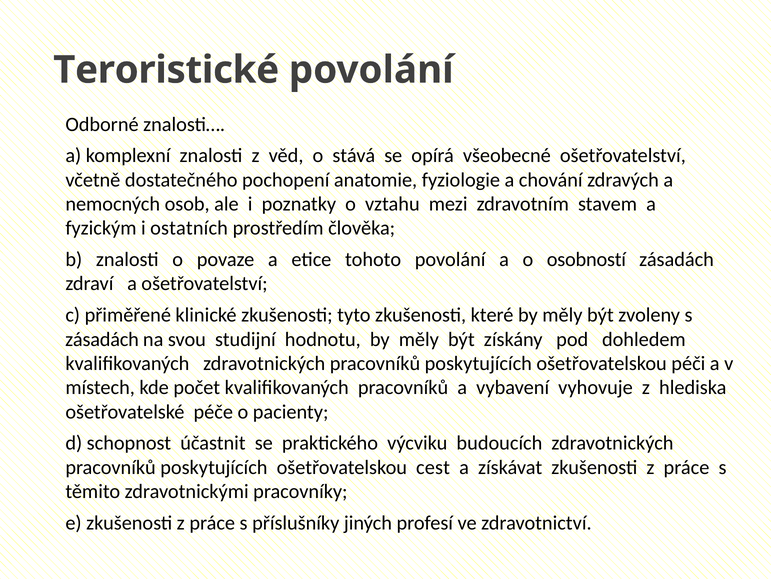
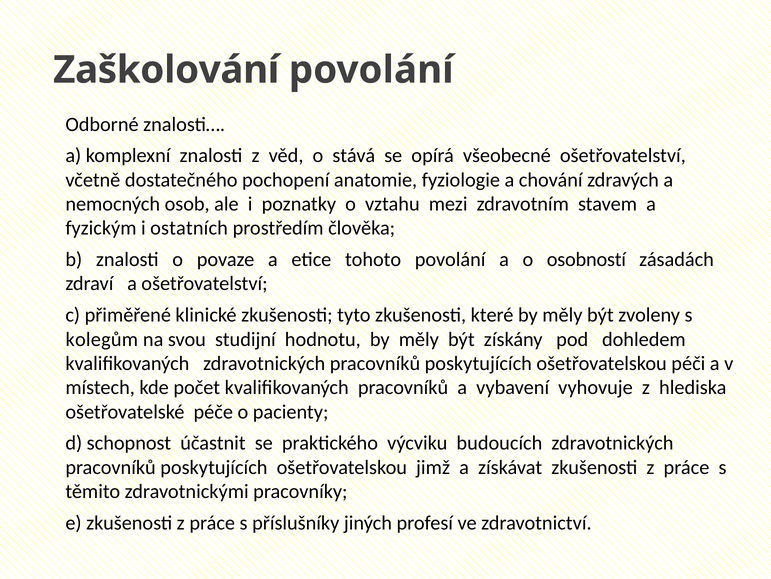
Teroristické: Teroristické -> Zaškolování (166, 70)
zásadách: zásadách -> kolegům (102, 339)
cest: cest -> jimž (433, 467)
